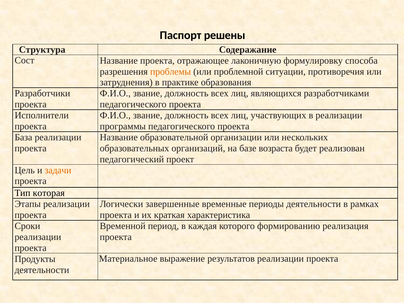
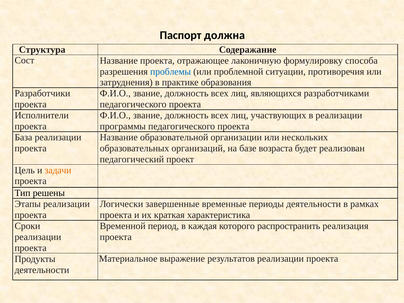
решены: решены -> должна (225, 35)
проблемы colour: orange -> blue (171, 72)
которая: которая -> решены (49, 193)
формированию: формированию -> распространить (289, 226)
